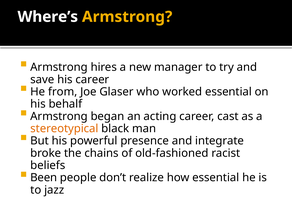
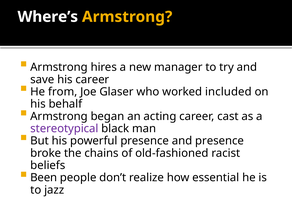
worked essential: essential -> included (228, 92)
stereotypical colour: orange -> purple (64, 129)
and integrate: integrate -> presence (220, 141)
